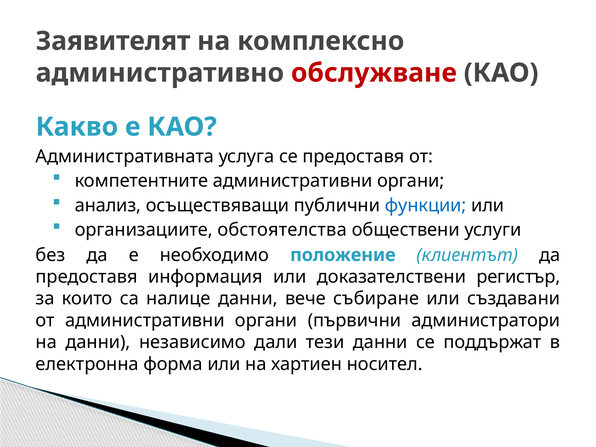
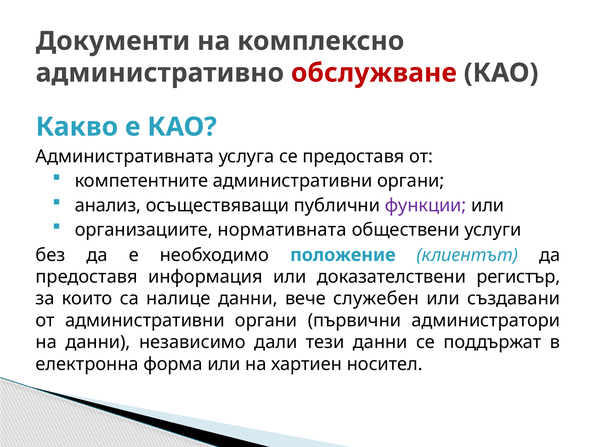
Заявителят: Заявителят -> Документи (113, 41)
функции colour: blue -> purple (426, 205)
обстоятелства: обстоятелства -> нормативната (282, 230)
събиране: събиране -> служебен (376, 299)
